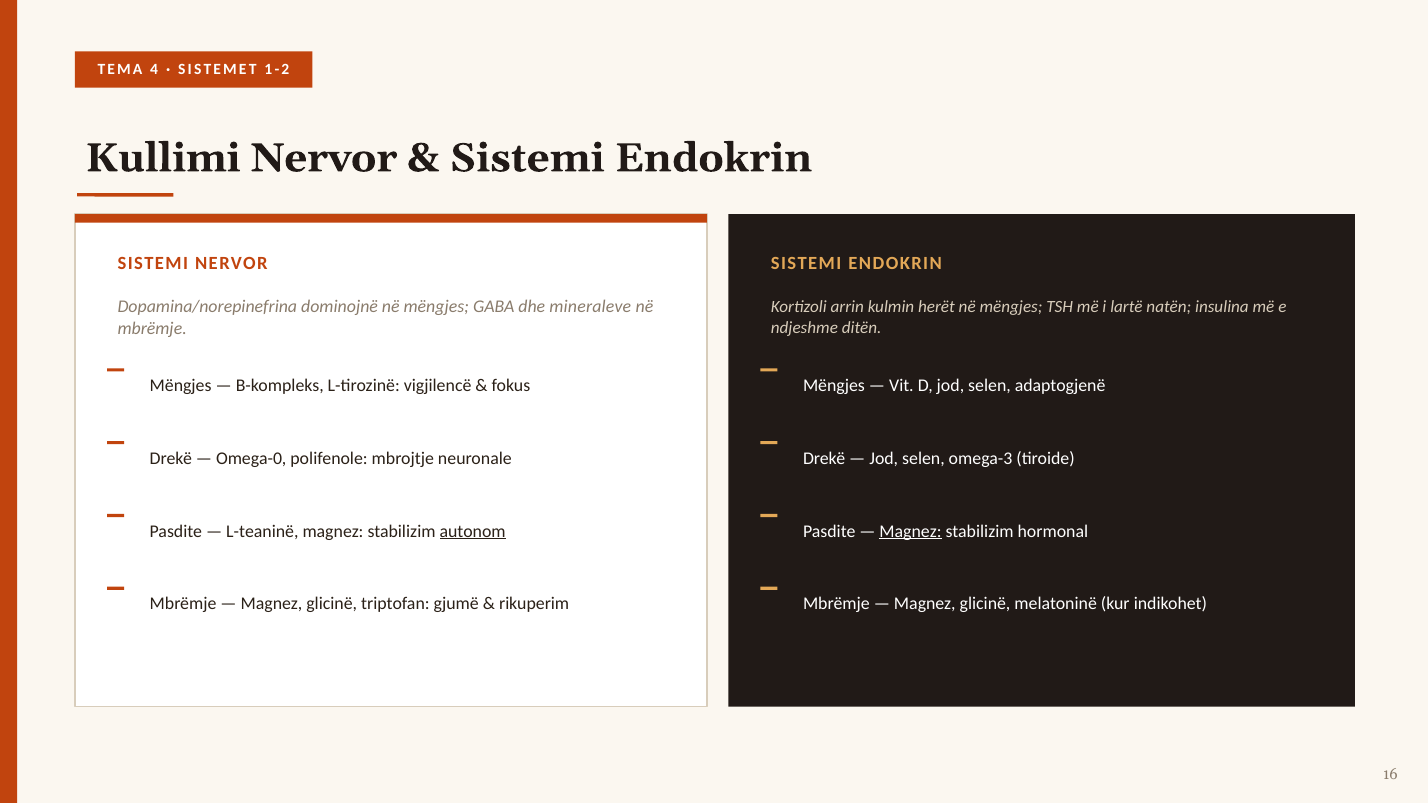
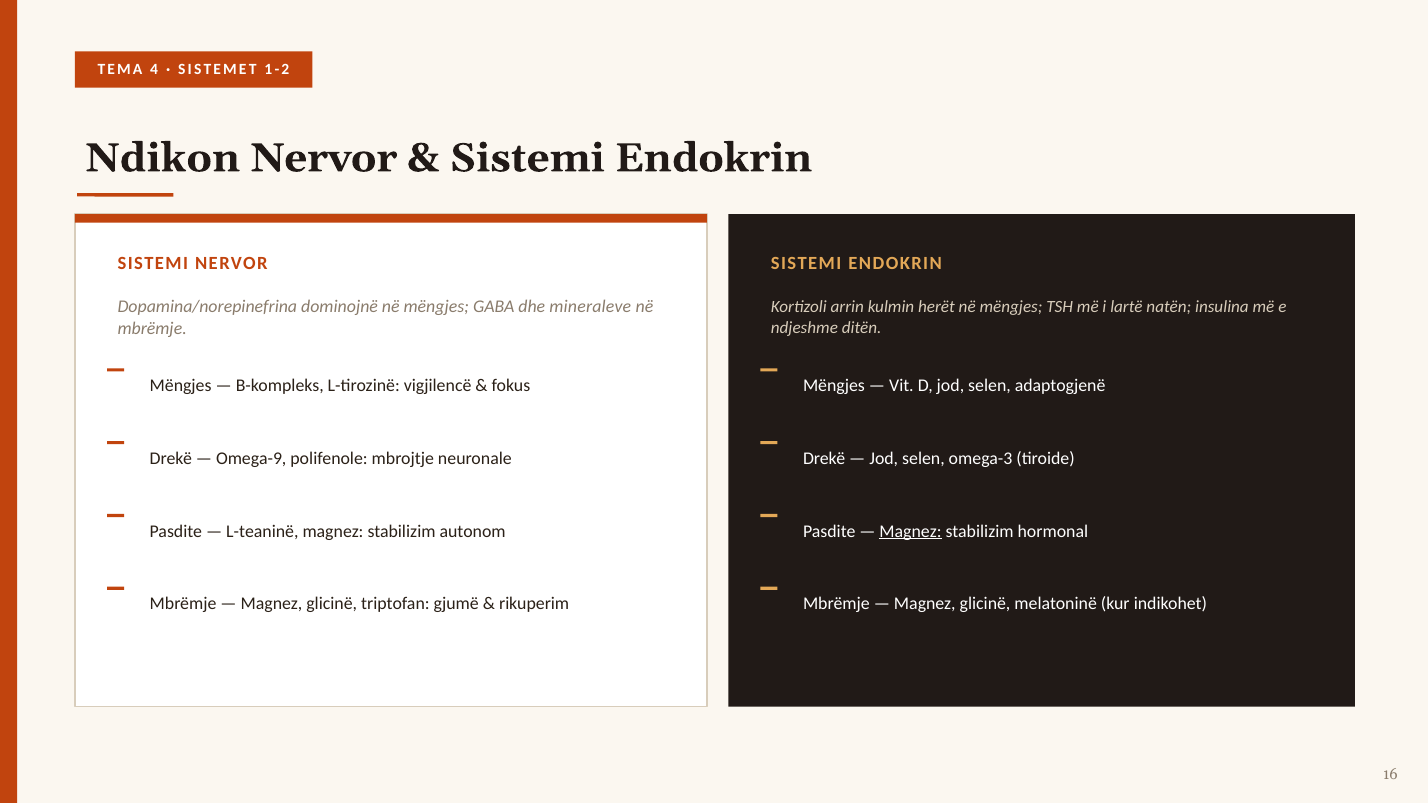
Kullimi: Kullimi -> Ndikon (163, 158)
Omega-0: Omega-0 -> Omega-9 (251, 459)
autonom underline: present -> none (473, 531)
